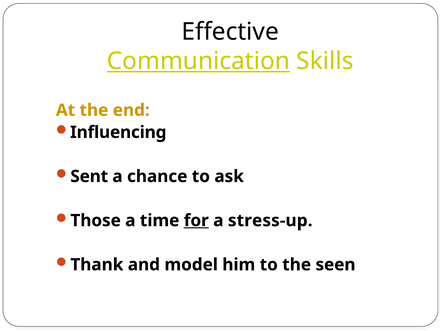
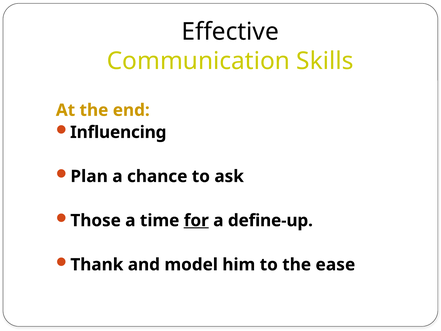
Communication underline: present -> none (198, 61)
Sent: Sent -> Plan (89, 176)
stress-up: stress-up -> define-up (270, 220)
seen: seen -> ease (335, 264)
